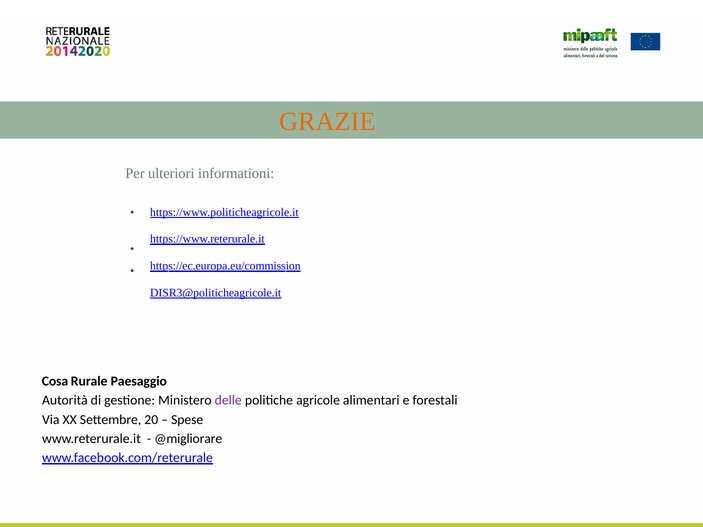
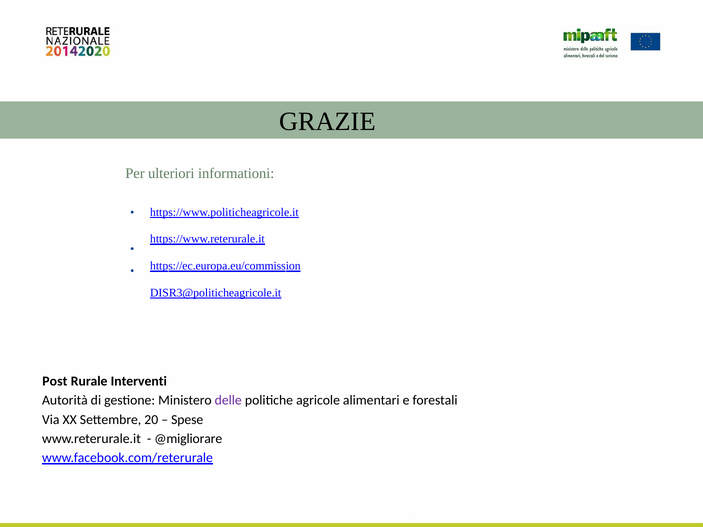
GRAZIE colour: orange -> black (328, 122)
Cosa: Cosa -> Post (55, 381)
Paesaggio: Paesaggio -> Interventi (139, 381)
